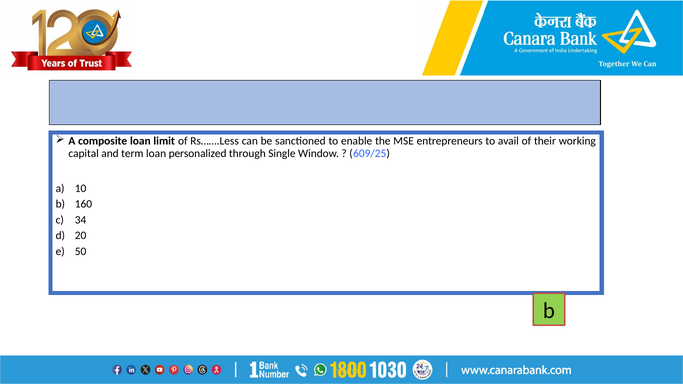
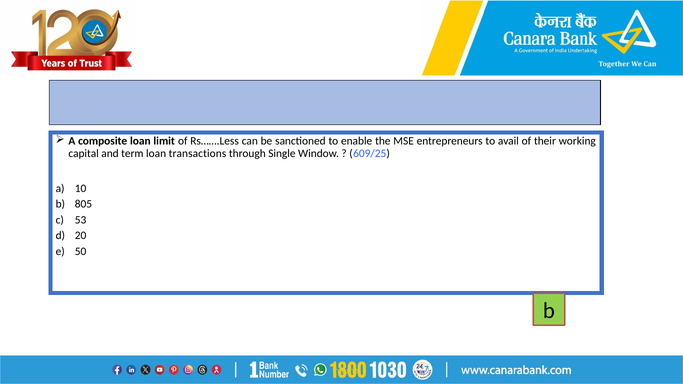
personalized: personalized -> transactions (197, 153)
160: 160 -> 805 (83, 204)
34: 34 -> 53 (81, 220)
